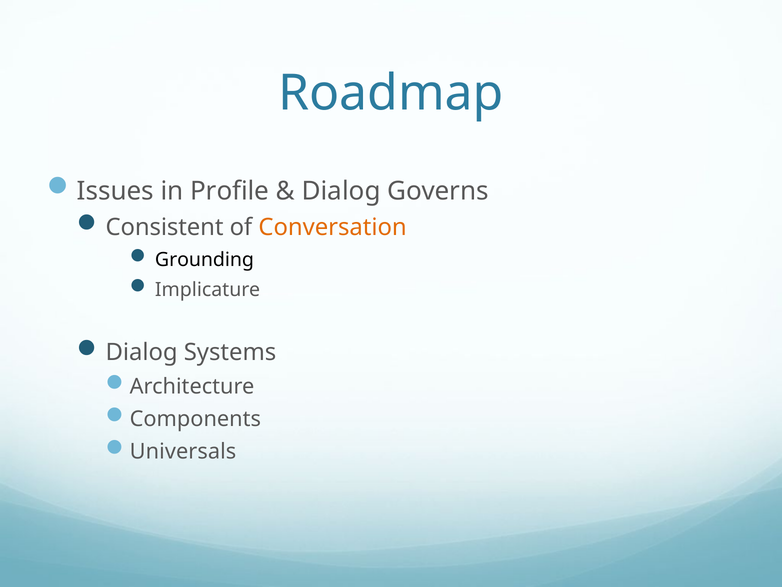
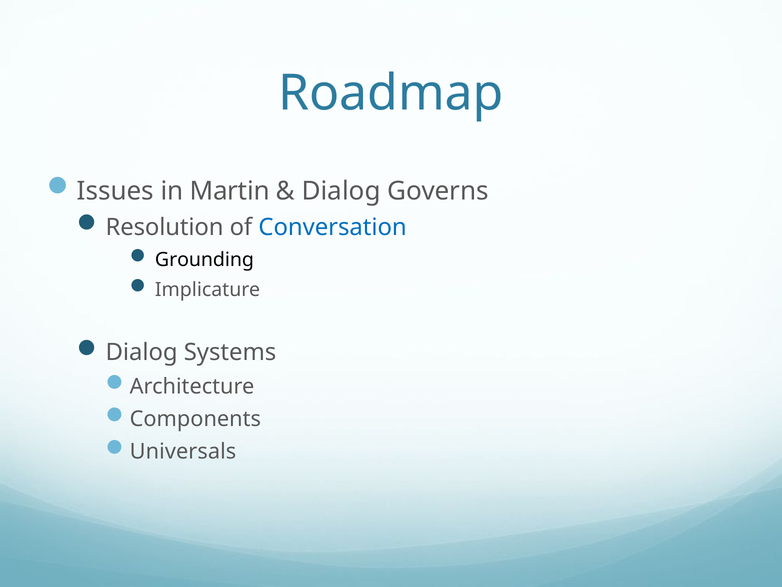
Profile: Profile -> Martin (230, 191)
Consistent: Consistent -> Resolution (165, 227)
Conversation colour: orange -> blue (333, 227)
